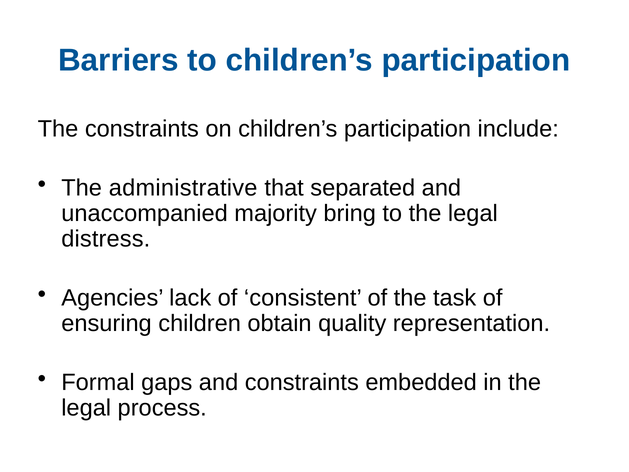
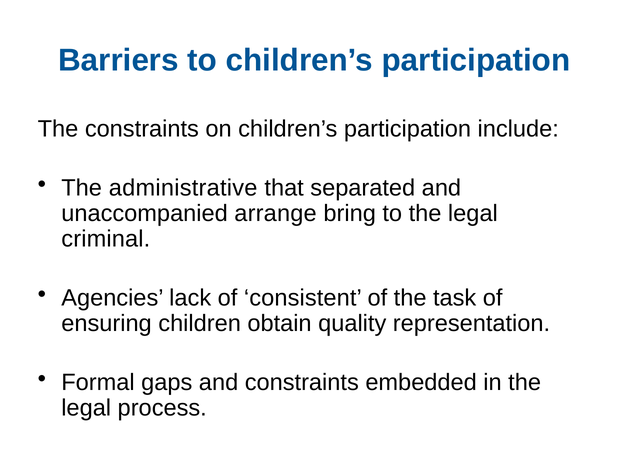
majority: majority -> arrange (276, 213)
distress: distress -> criminal (106, 239)
